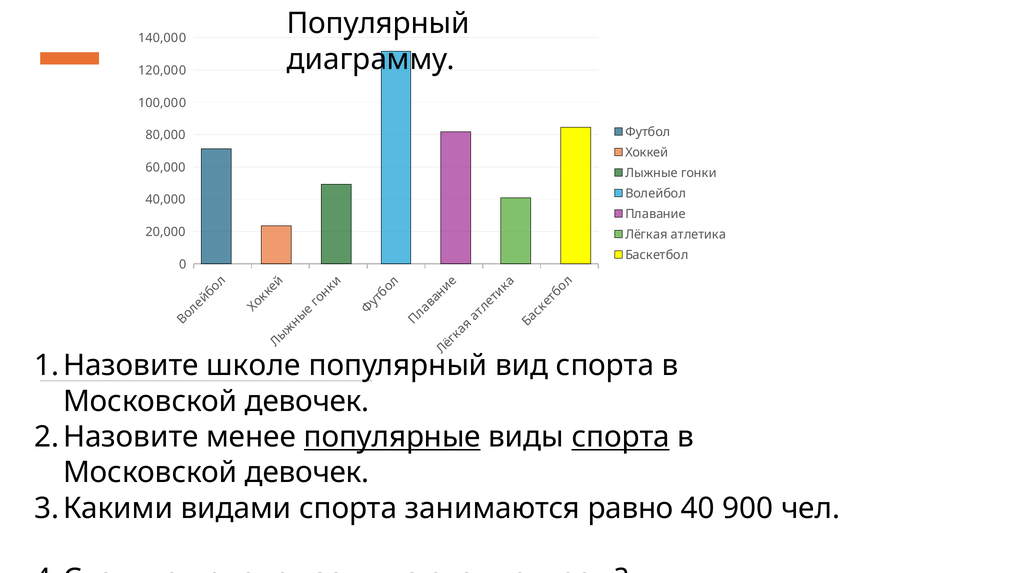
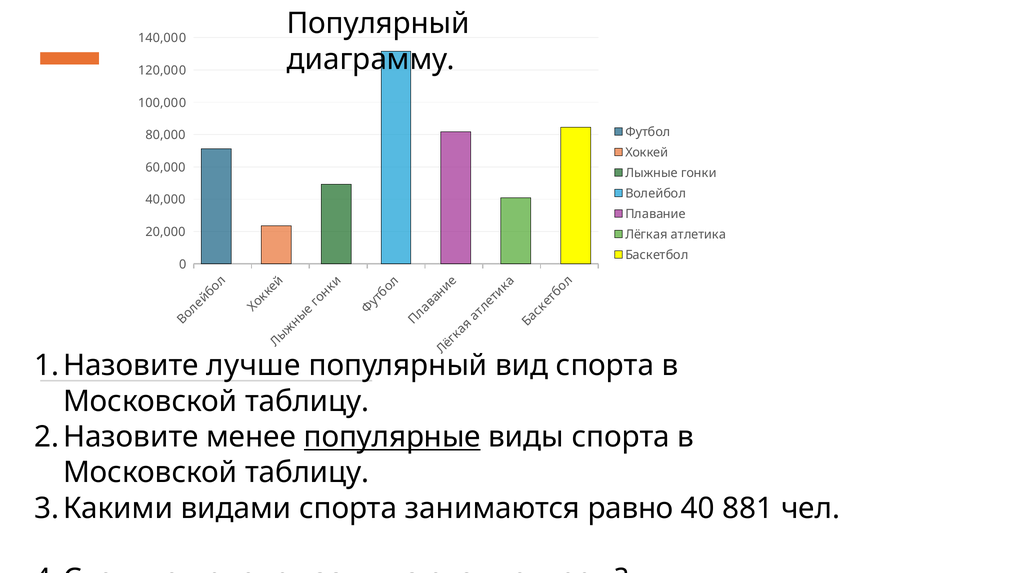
школе: школе -> лучше (253, 365)
девочек: девочек -> таблицу (307, 401)
спорта underline: present -> none (621, 437)
девочек: девочек -> таблицу (307, 472)
900: 900 -> 881 (748, 508)
